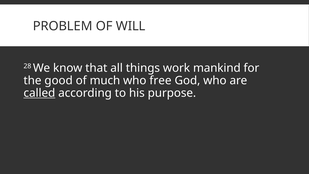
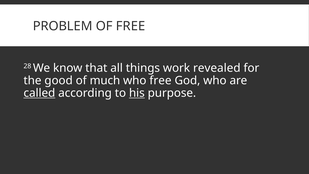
OF WILL: WILL -> FREE (131, 26)
mankind: mankind -> revealed (217, 68)
his underline: none -> present (137, 93)
